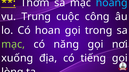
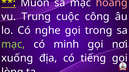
Thơm: Thơm -> Muôn (35, 3)
hoang colour: light blue -> pink (112, 3)
hoan: hoan -> nghe (48, 31)
năng: năng -> minh (66, 45)
